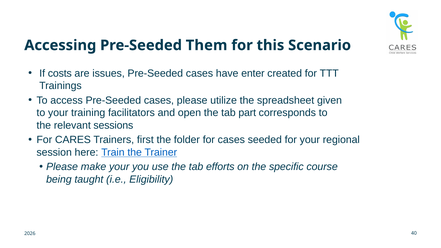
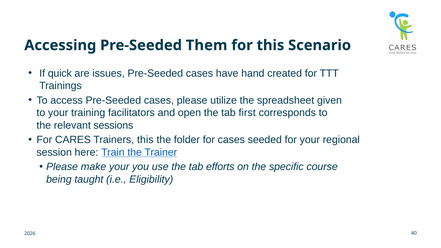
costs: costs -> quick (60, 73)
enter: enter -> hand (253, 73)
part: part -> first (247, 113)
Trainers first: first -> this (145, 140)
